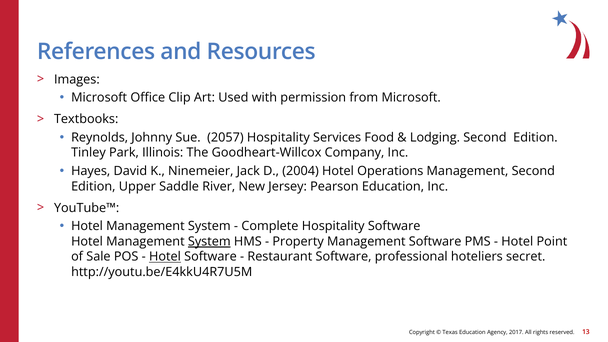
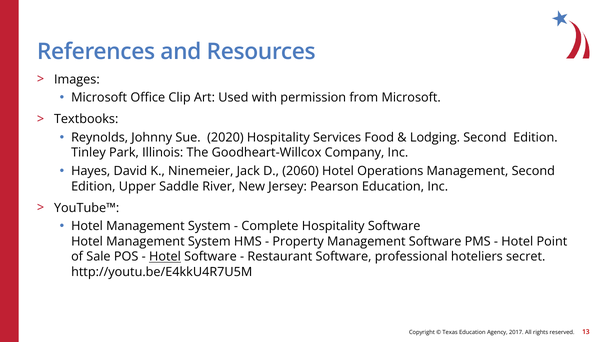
2057: 2057 -> 2020 (225, 138)
2004: 2004 -> 2060 (301, 171)
System underline: present -> none (209, 241)
